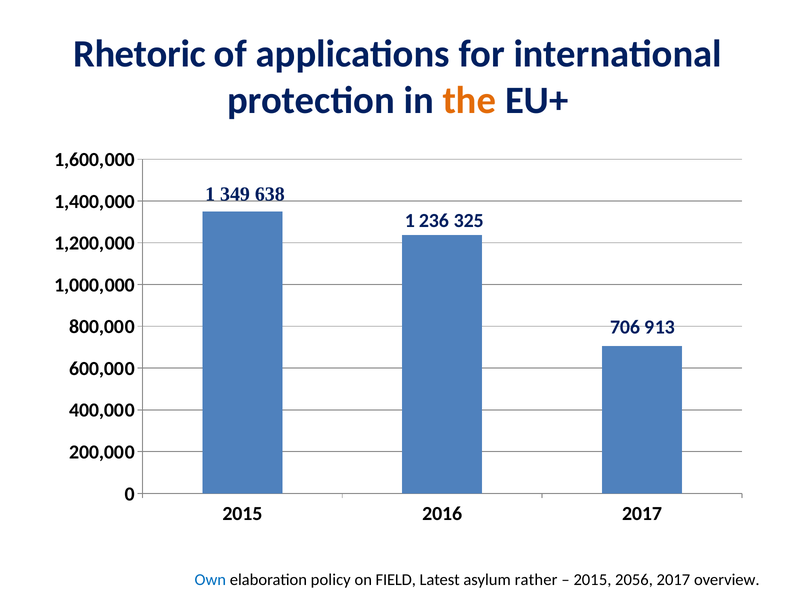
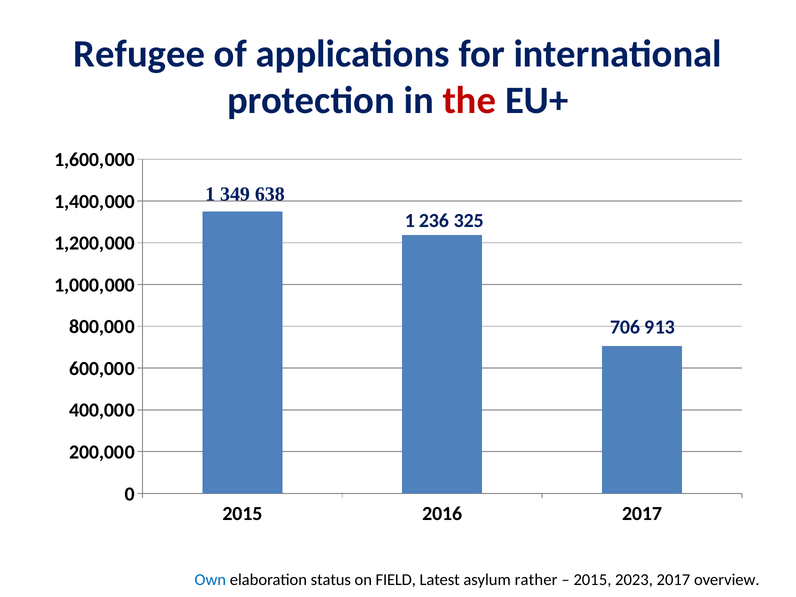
Rhetoric: Rhetoric -> Refugee (139, 54)
the colour: orange -> red (469, 100)
policy: policy -> status (331, 580)
2056: 2056 -> 2023 (634, 580)
